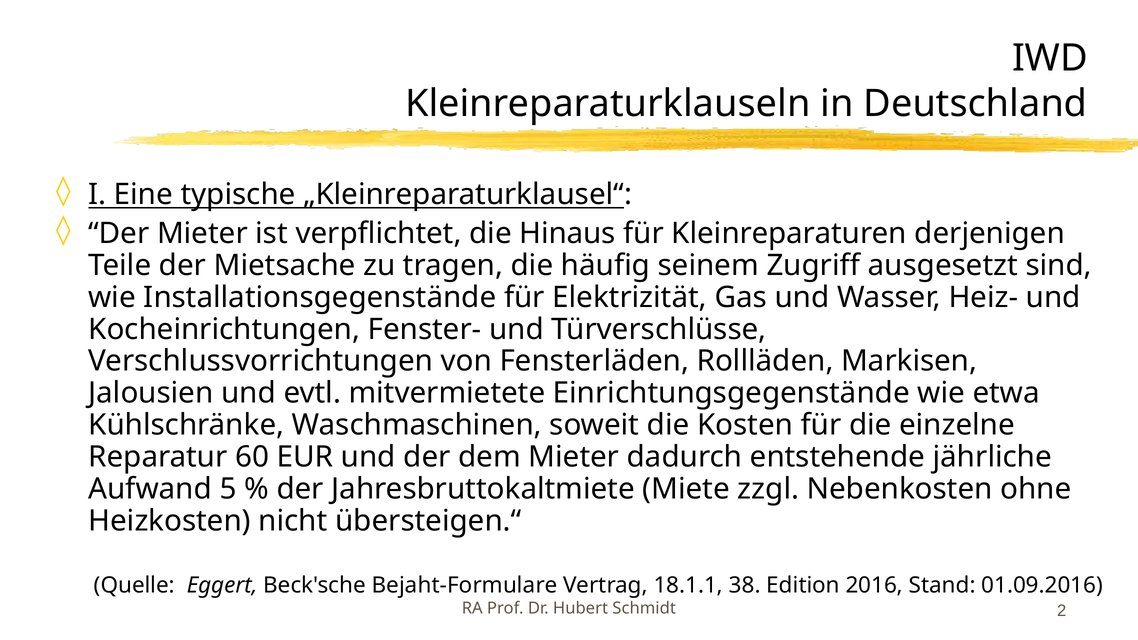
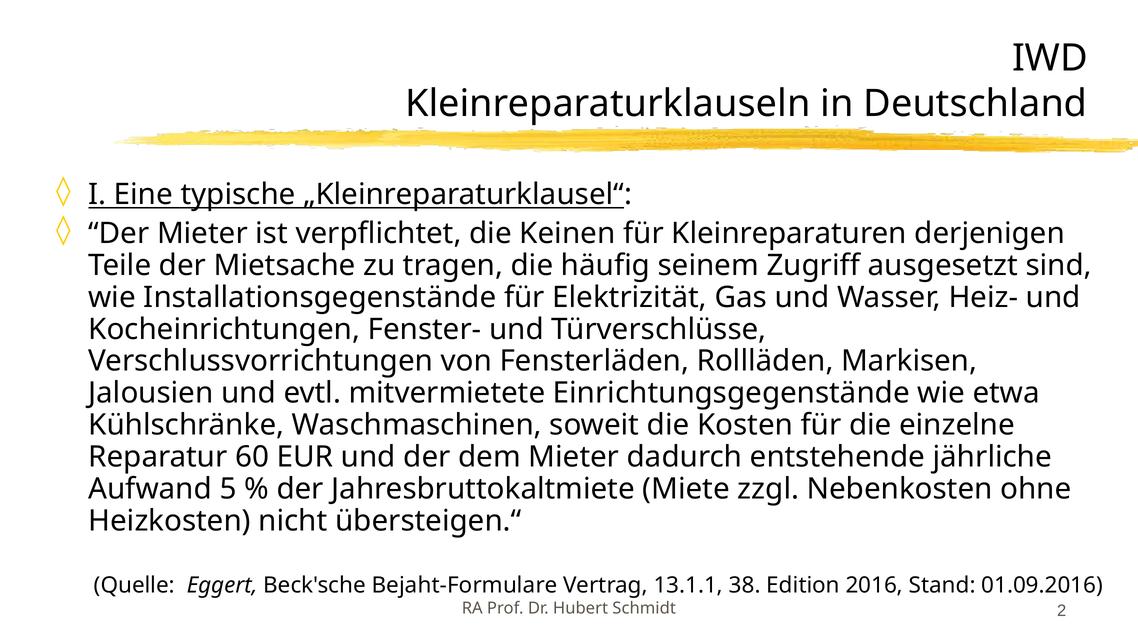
Hinaus: Hinaus -> Keinen (567, 233)
18.1.1: 18.1.1 -> 13.1.1 (688, 586)
